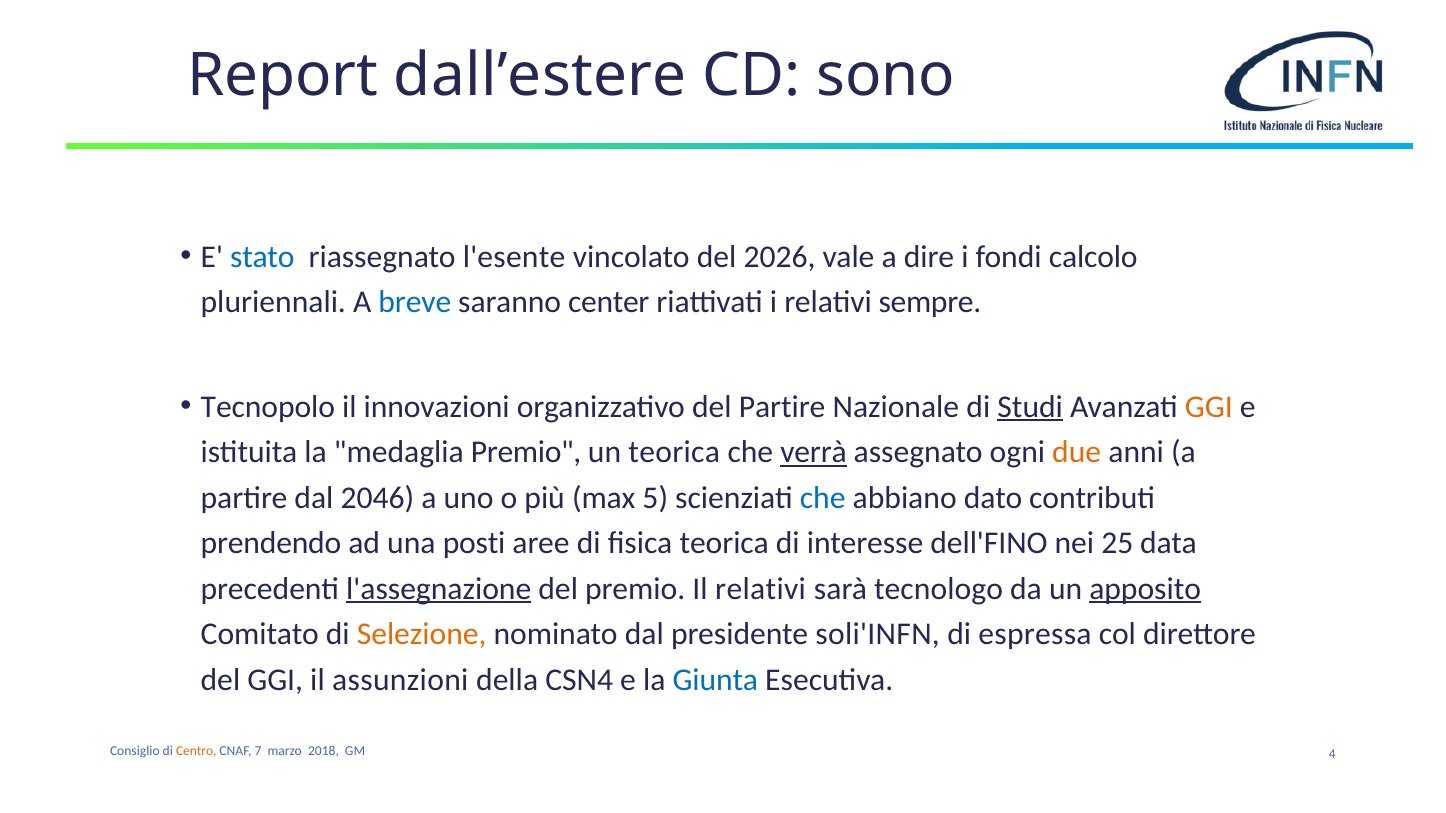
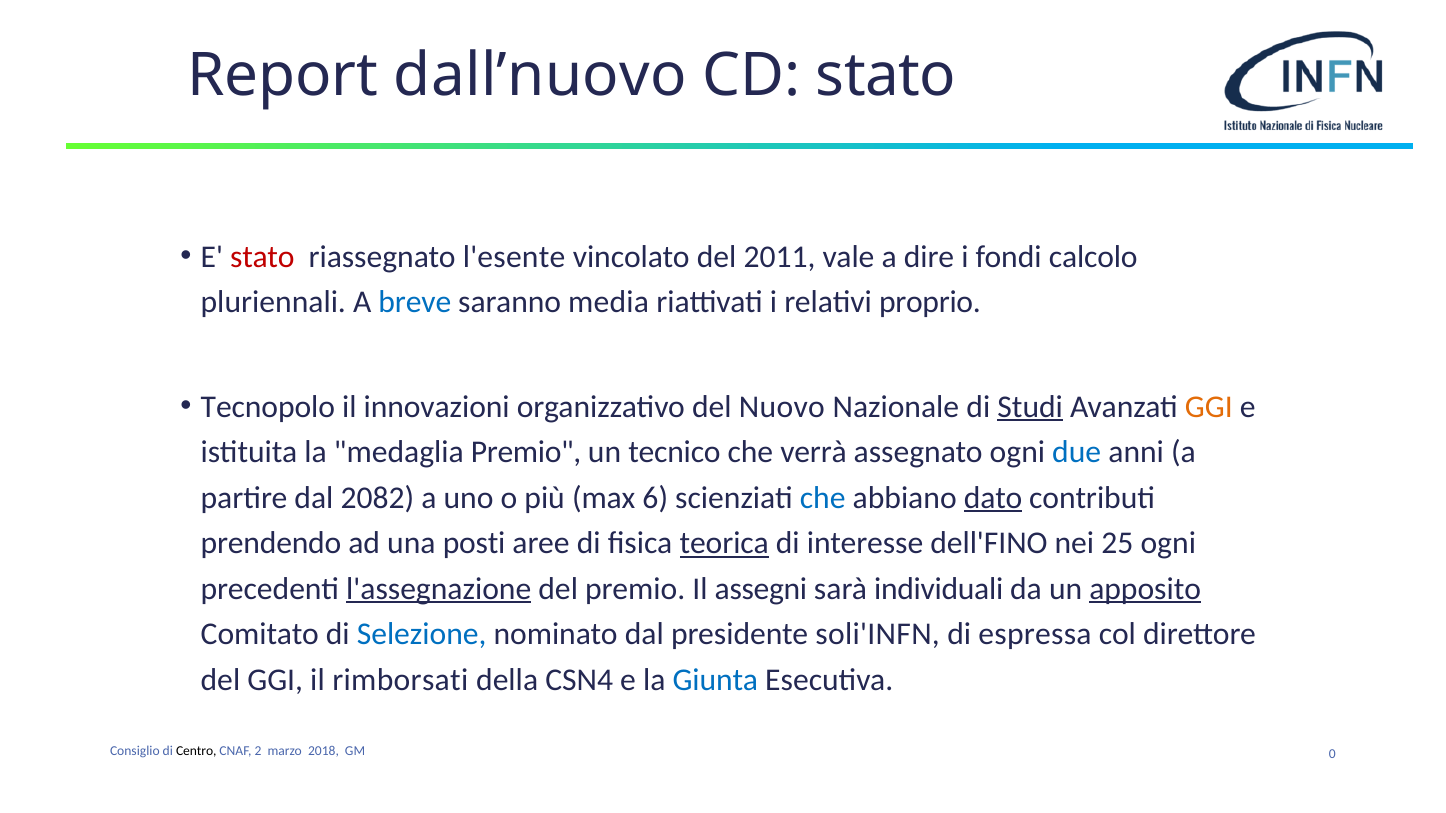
dall’estere: dall’estere -> dall’nuovo (540, 76)
CD sono: sono -> stato (886, 76)
stato colour: blue -> red (262, 257)
2026: 2026 -> 2011 (780, 257)
center: center -> media (609, 302)
sempre: sempre -> proprio (930, 302)
del Partire: Partire -> Nuovo (782, 407)
un teorica: teorica -> tecnico (674, 452)
verrà underline: present -> none (814, 452)
due colour: orange -> blue (1077, 452)
2046: 2046 -> 2082 (377, 498)
5: 5 -> 6 (655, 498)
dato underline: none -> present (993, 498)
teorica underline: none -> present (724, 543)
25 data: data -> ogni (1168, 543)
Il relativi: relativi -> assegni (761, 589)
tecnologo: tecnologo -> individuali (939, 589)
Selezione colour: orange -> blue (422, 634)
assunzioni: assunzioni -> rimborsati (400, 680)
Centro colour: orange -> black (196, 752)
7: 7 -> 2 (258, 752)
4: 4 -> 0 (1332, 755)
